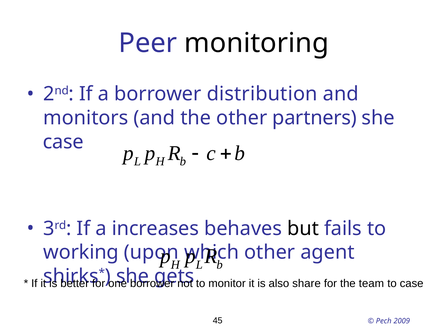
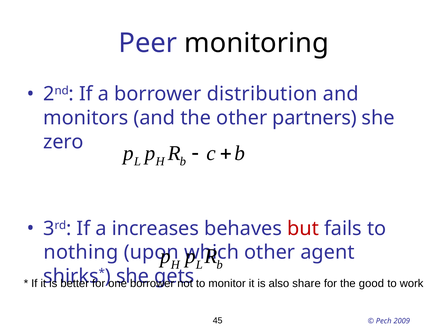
case: case -> zero (63, 142)
but colour: black -> red (303, 228)
working: working -> nothing (81, 252)
team: team -> good (371, 284)
to case: case -> work (412, 284)
